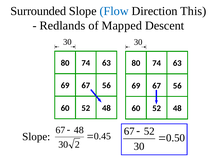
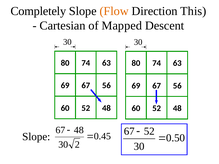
Surrounded: Surrounded -> Completely (38, 11)
Flow colour: blue -> orange (114, 11)
Redlands: Redlands -> Cartesian (63, 26)
